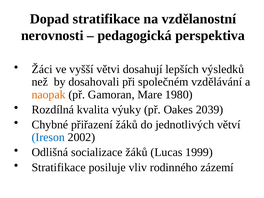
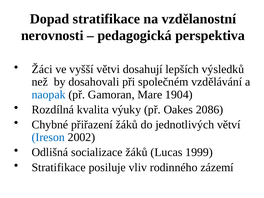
naopak colour: orange -> blue (49, 95)
1980: 1980 -> 1904 (179, 95)
2039: 2039 -> 2086 (210, 110)
